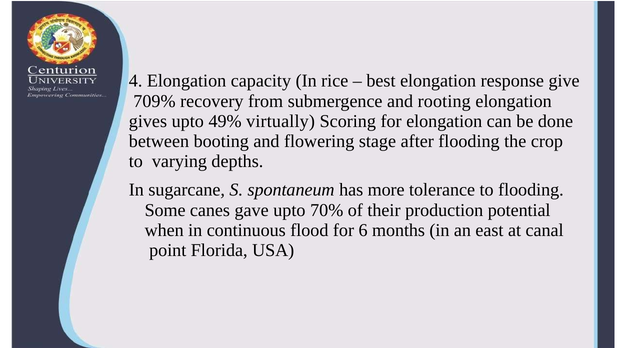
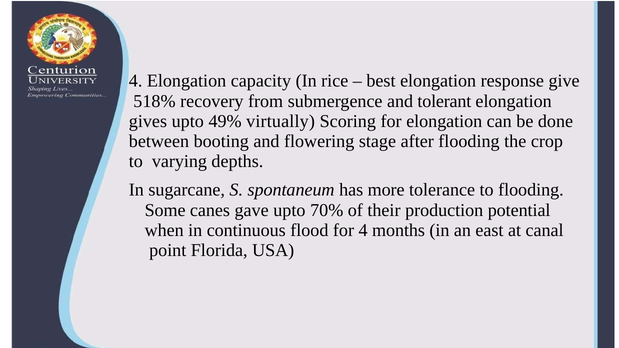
709%: 709% -> 518% (154, 101)
rooting: rooting -> tolerant (444, 101)
for 6: 6 -> 4 (363, 230)
